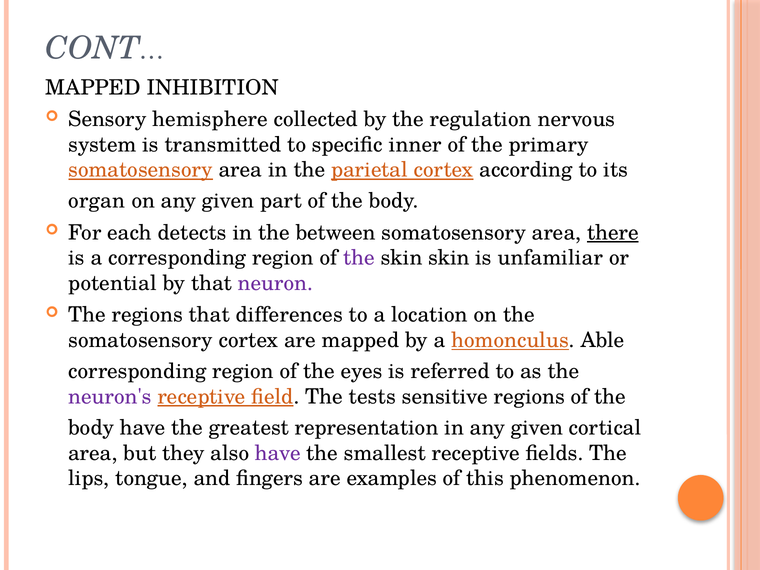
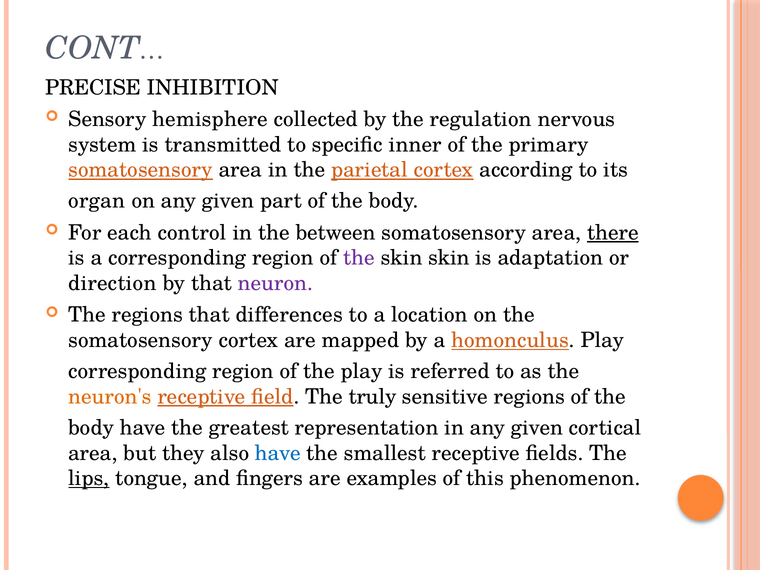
MAPPED: MAPPED -> PRECISE (93, 88)
detects: detects -> control (192, 233)
unfamiliar: unfamiliar -> adaptation (550, 258)
potential: potential -> direction (112, 283)
homonculus Able: Able -> Play (602, 340)
the eyes: eyes -> play (362, 371)
neuron's colour: purple -> orange (110, 397)
tests: tests -> truly (373, 397)
have colour: purple -> blue (278, 453)
lips underline: none -> present (89, 478)
